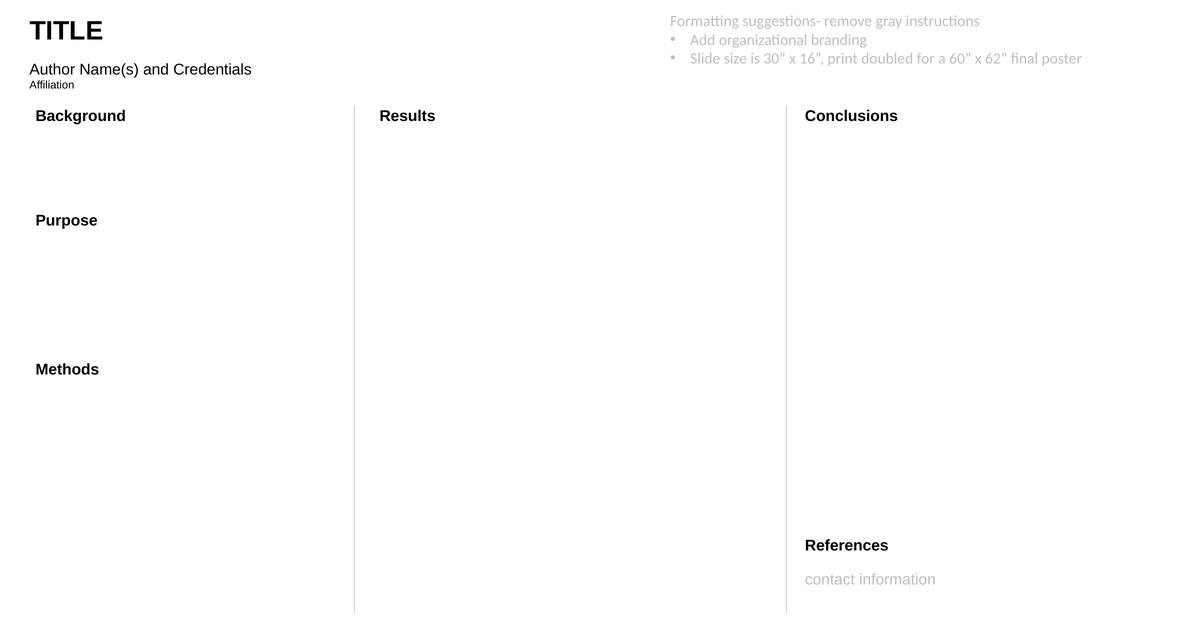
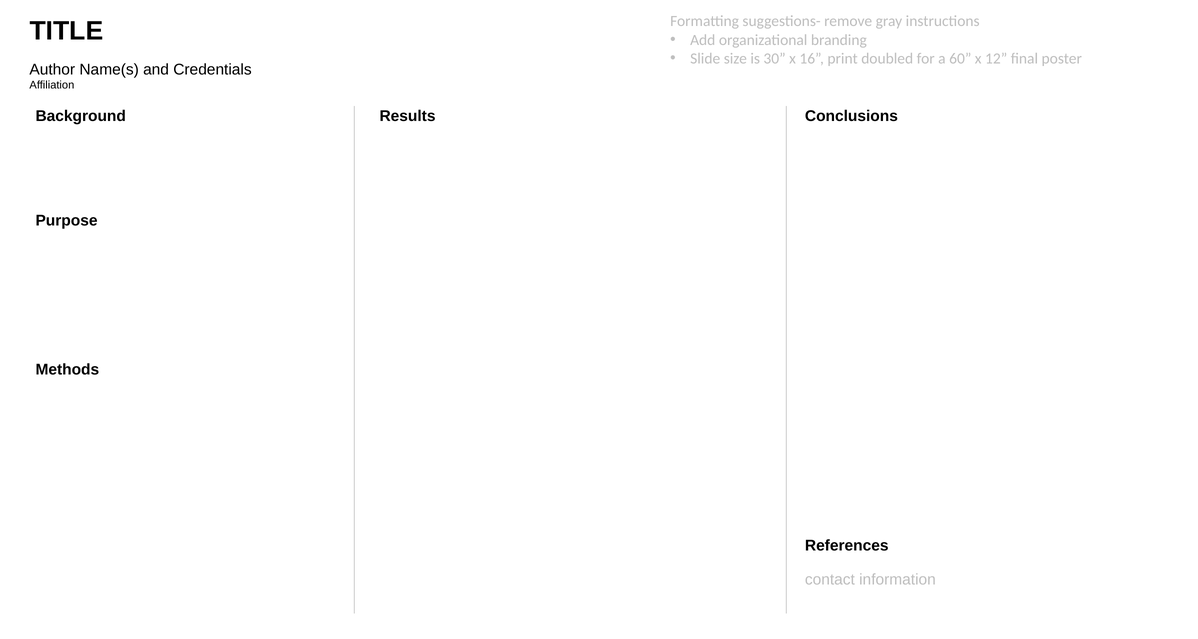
62: 62 -> 12 (996, 59)
